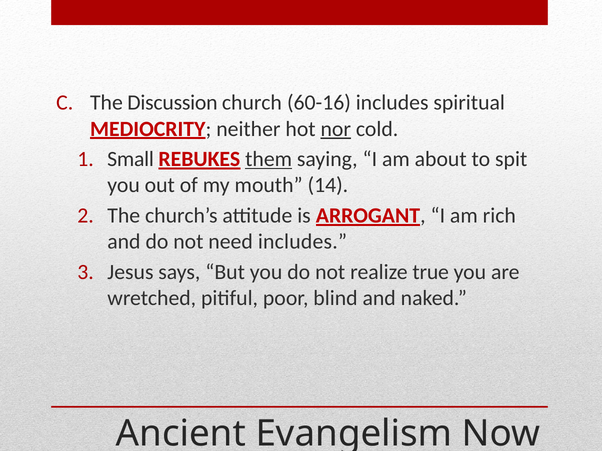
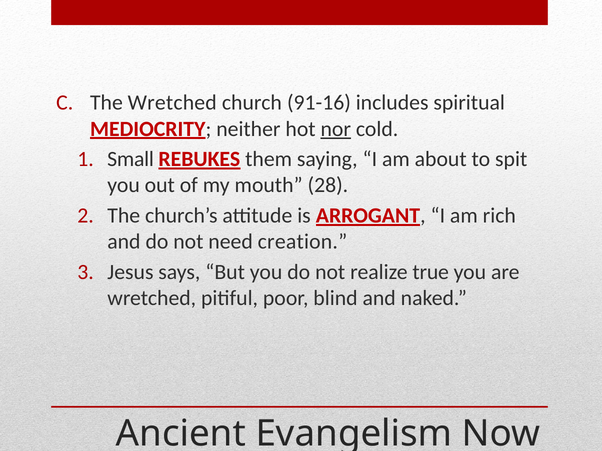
The Discussion: Discussion -> Wretched (172, 103)
60-16: 60-16 -> 91-16 (319, 103)
them underline: present -> none (269, 159)
14: 14 -> 28 (328, 185)
need includes: includes -> creation (302, 242)
